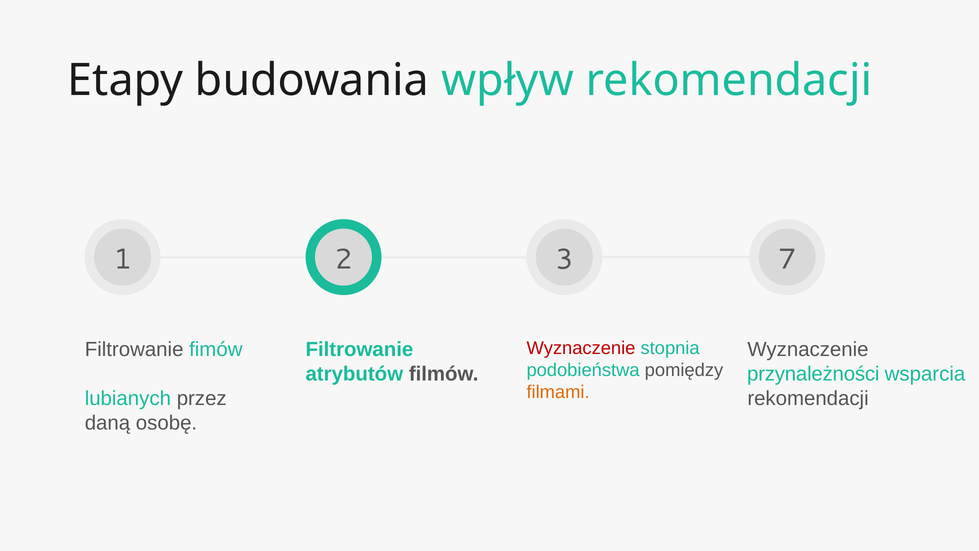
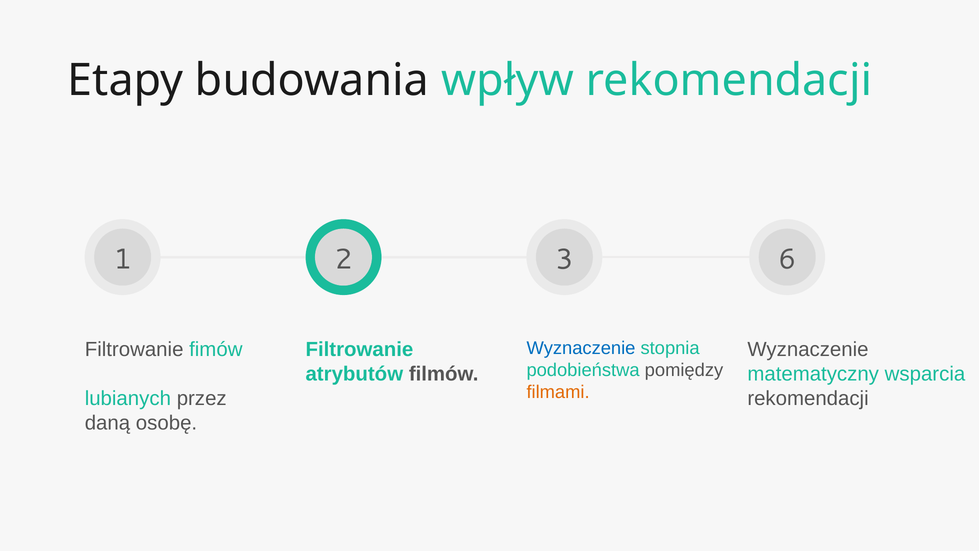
7: 7 -> 6 (787, 259)
Wyznaczenie colour: red -> blue (581, 348)
przynależności: przynależności -> matematyczny (813, 374)
